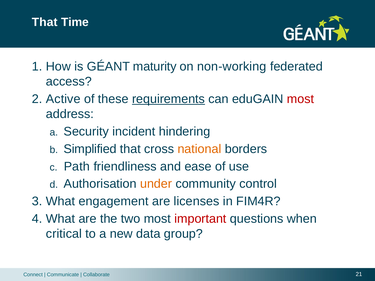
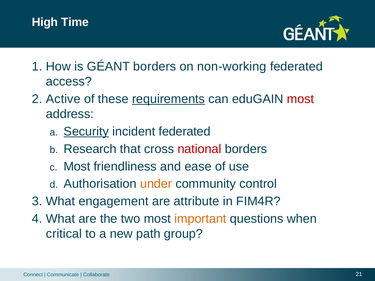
That: That -> High (45, 22)
GÉANT maturity: maturity -> borders (155, 67)
Security underline: none -> present (86, 132)
incident hindering: hindering -> federated (185, 132)
Simplified: Simplified -> Research (90, 149)
national colour: orange -> red (199, 149)
Path: Path -> Most (77, 167)
licenses: licenses -> attribute (197, 202)
important colour: red -> orange (200, 219)
data: data -> path (148, 234)
